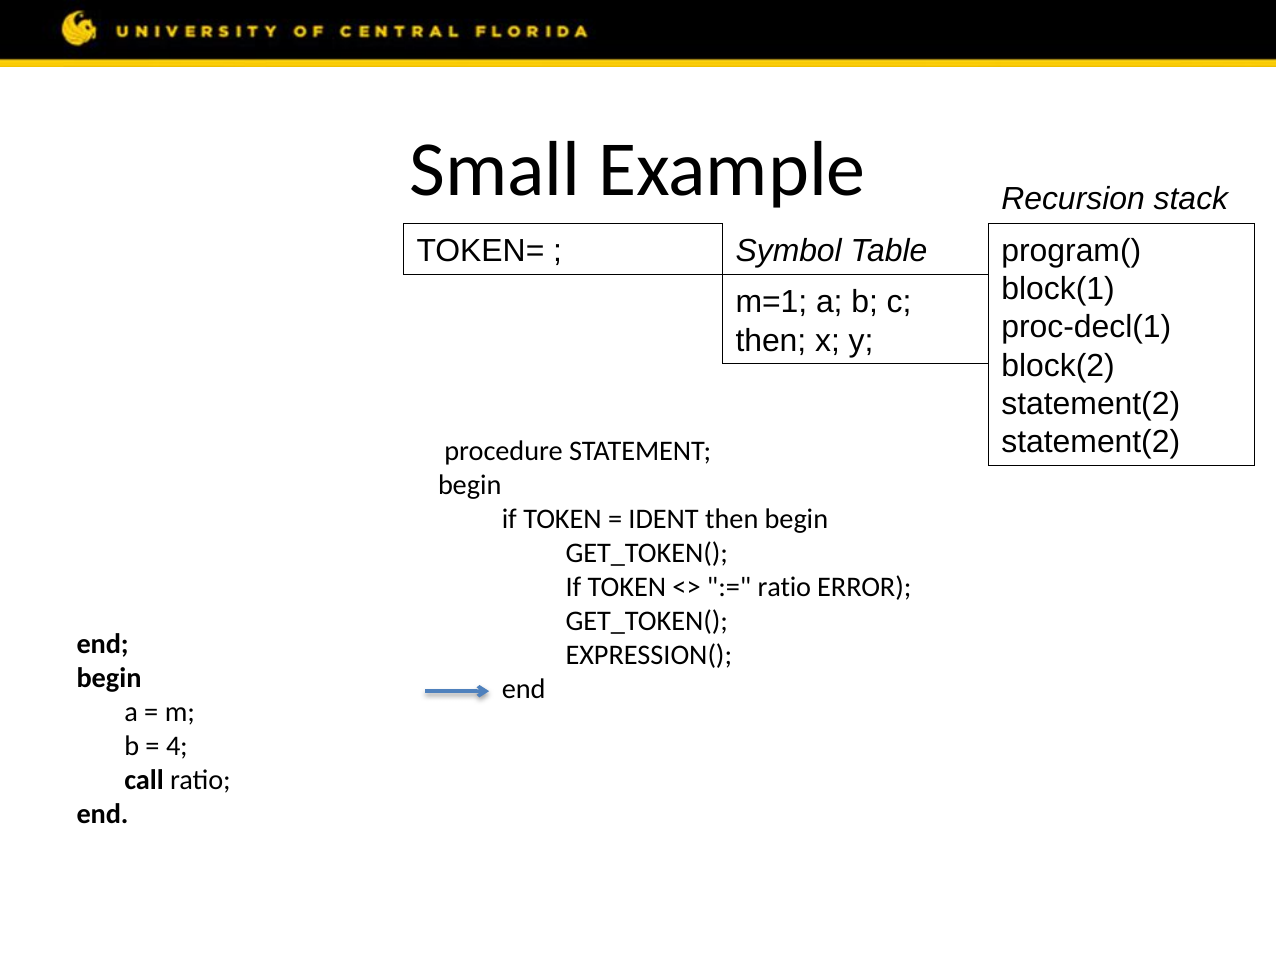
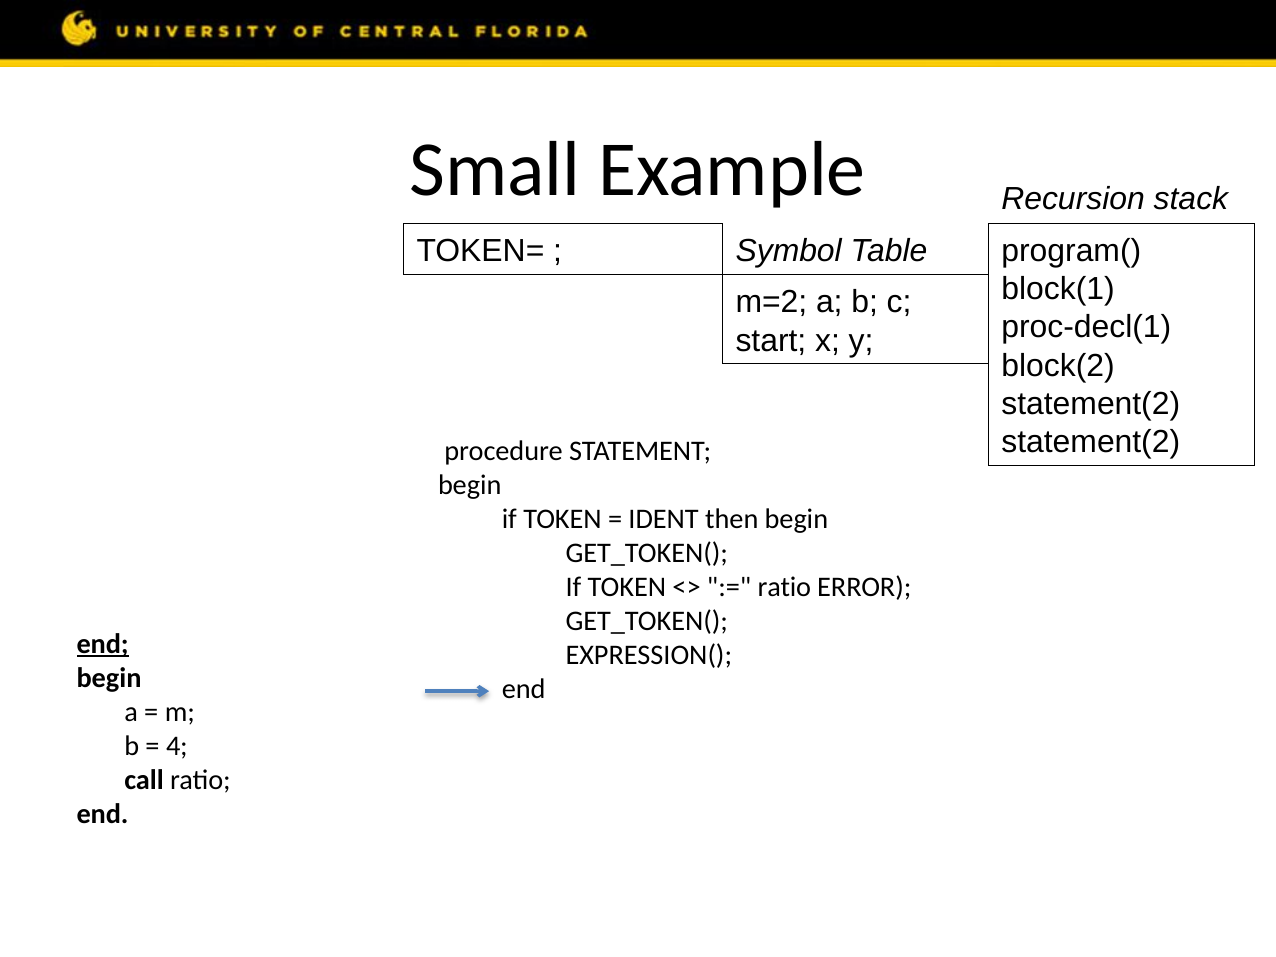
m=1: m=1 -> m=2 (771, 302)
then: then -> start (771, 341)
end underline: none -> present (103, 644)
